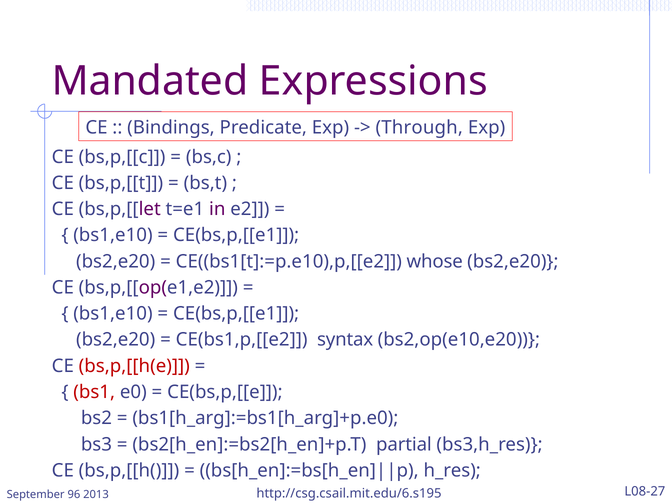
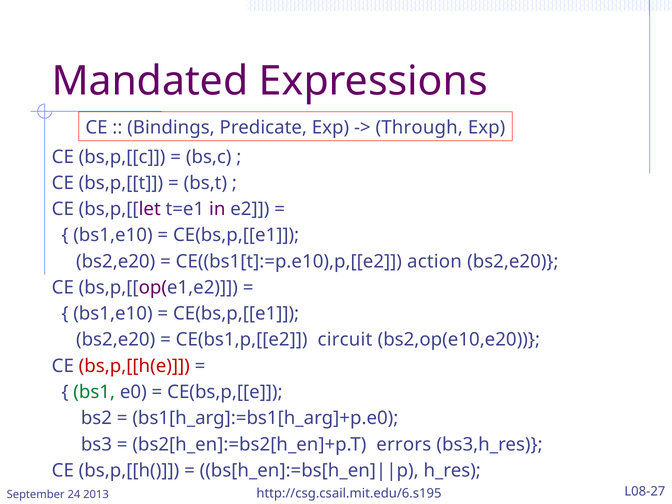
whose: whose -> action (435, 261)
syntax: syntax -> circuit (345, 340)
bs1 colour: red -> green (94, 392)
partial: partial -> errors (404, 444)
96: 96 -> 24 (74, 495)
